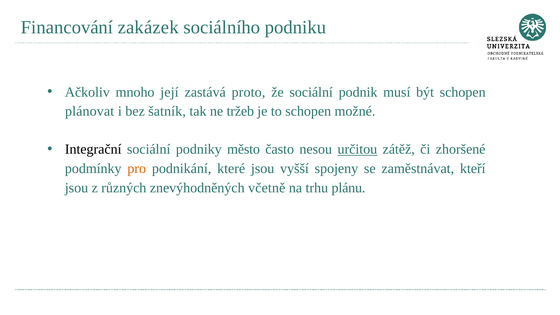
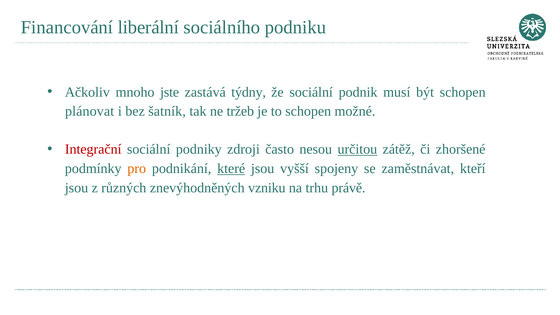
zakázek: zakázek -> liberální (148, 27)
její: její -> jste (170, 92)
proto: proto -> týdny (249, 92)
Integrační colour: black -> red (93, 149)
město: město -> zdroji (243, 149)
které underline: none -> present (231, 169)
včetně: včetně -> vzniku (267, 188)
plánu: plánu -> právě (349, 188)
